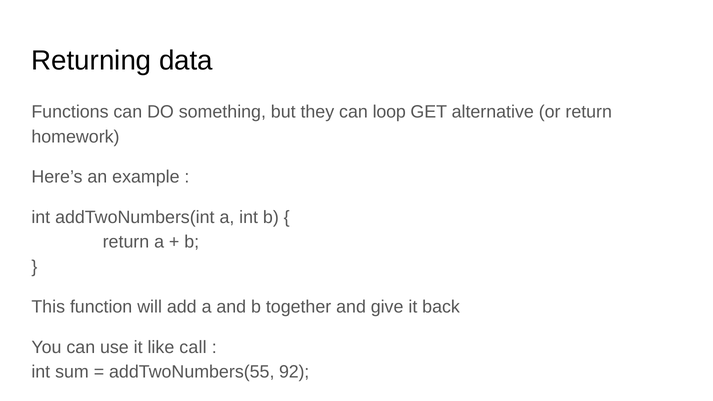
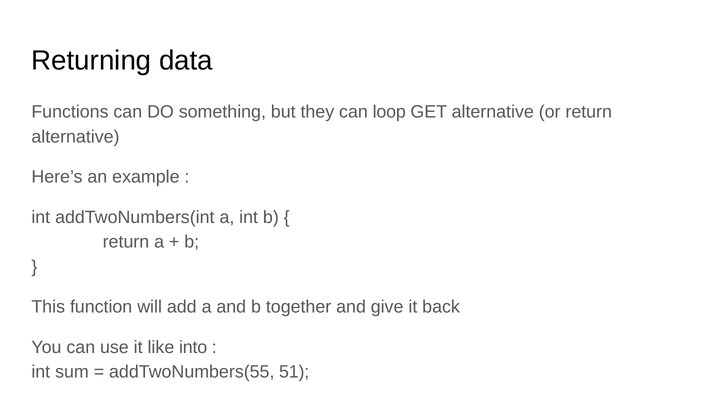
homework: homework -> alternative (75, 137)
call: call -> into (193, 348)
92: 92 -> 51 (294, 372)
